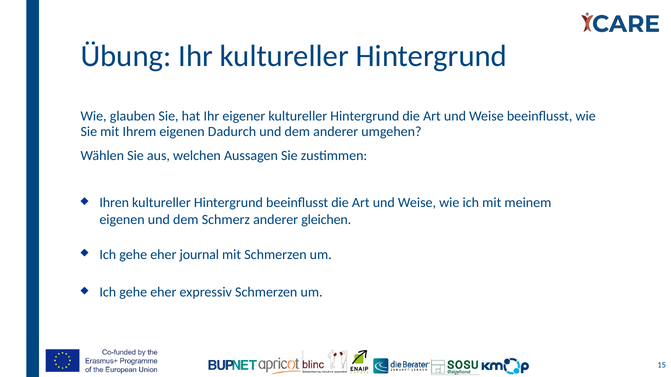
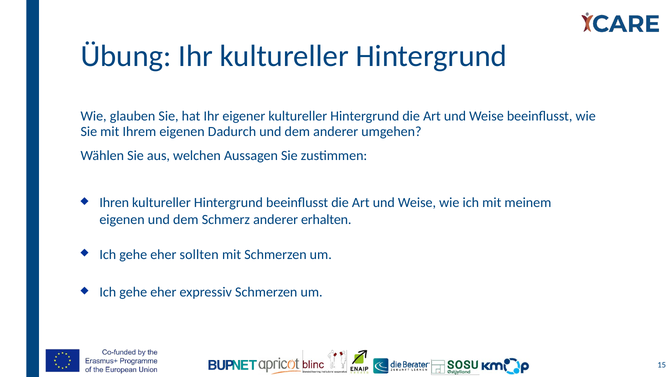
gleichen: gleichen -> erhalten (326, 220)
journal: journal -> sollten (199, 255)
